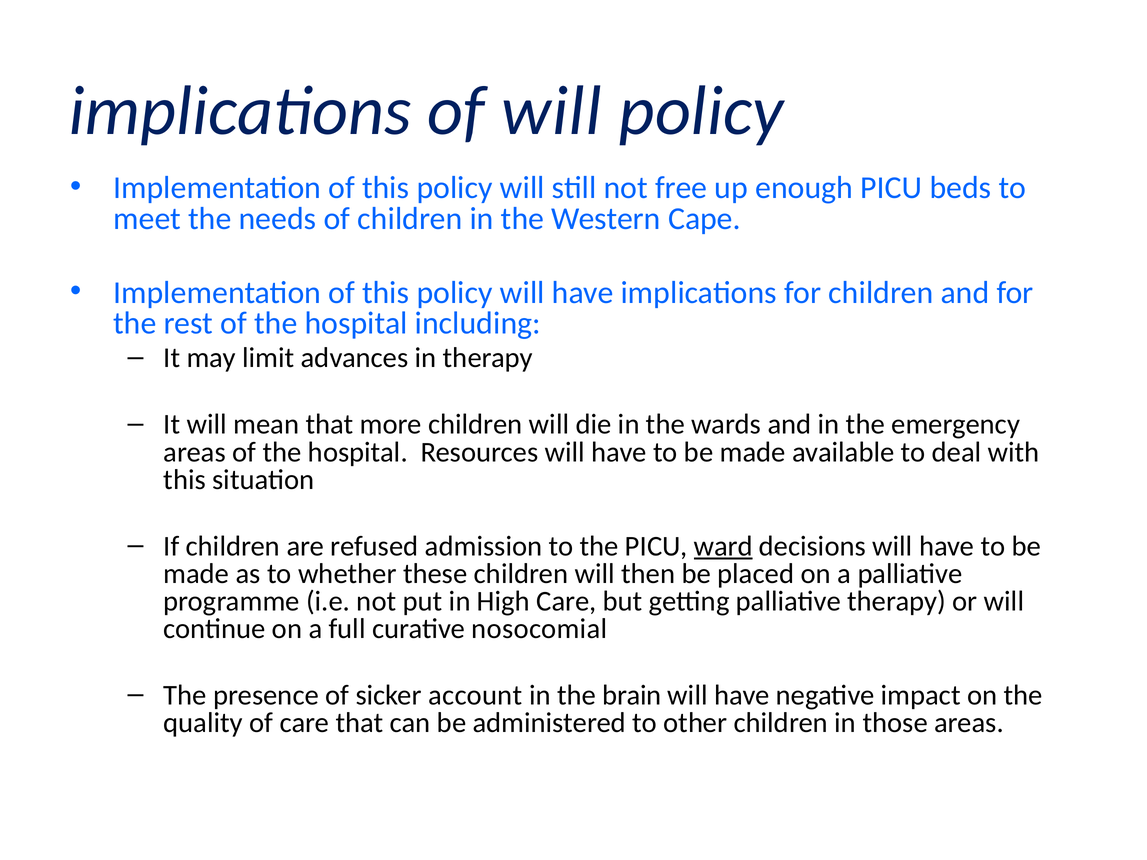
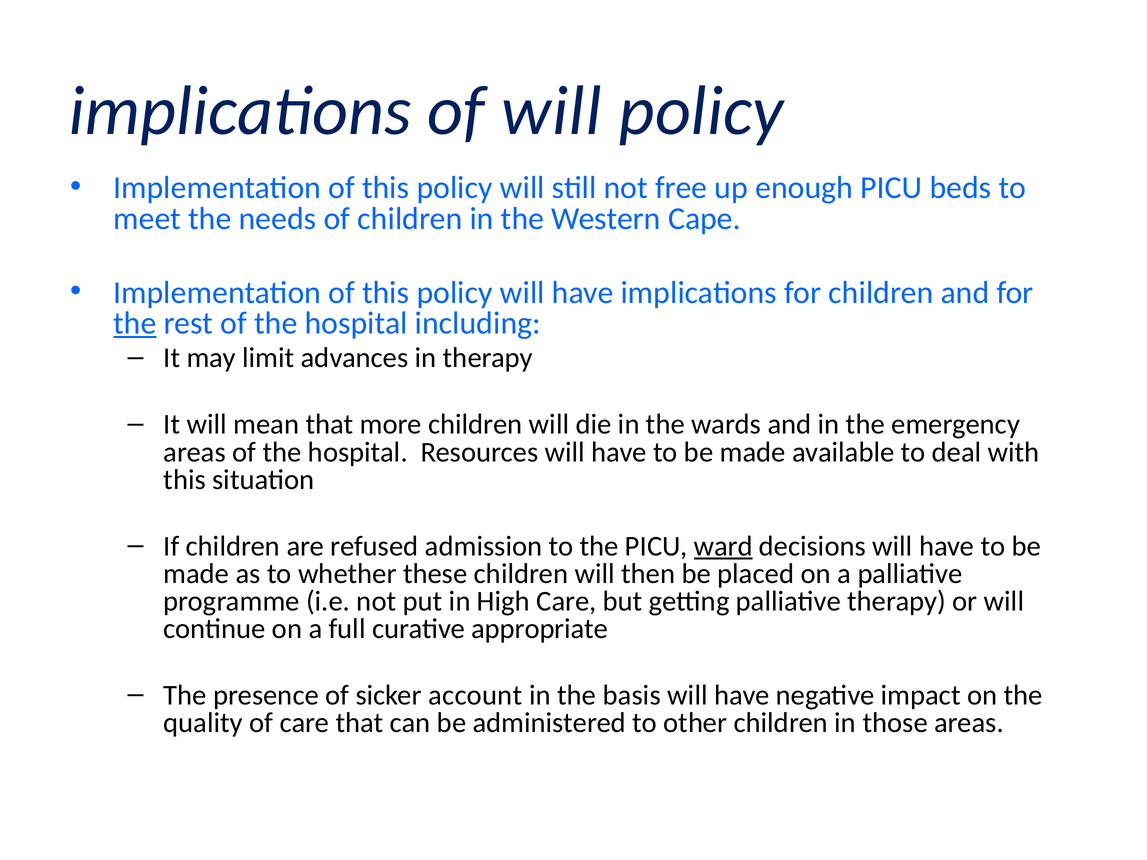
the underline: none -> present (135, 323)
nosocomial: nosocomial -> appropriate (540, 629)
brain: brain -> basis (632, 695)
